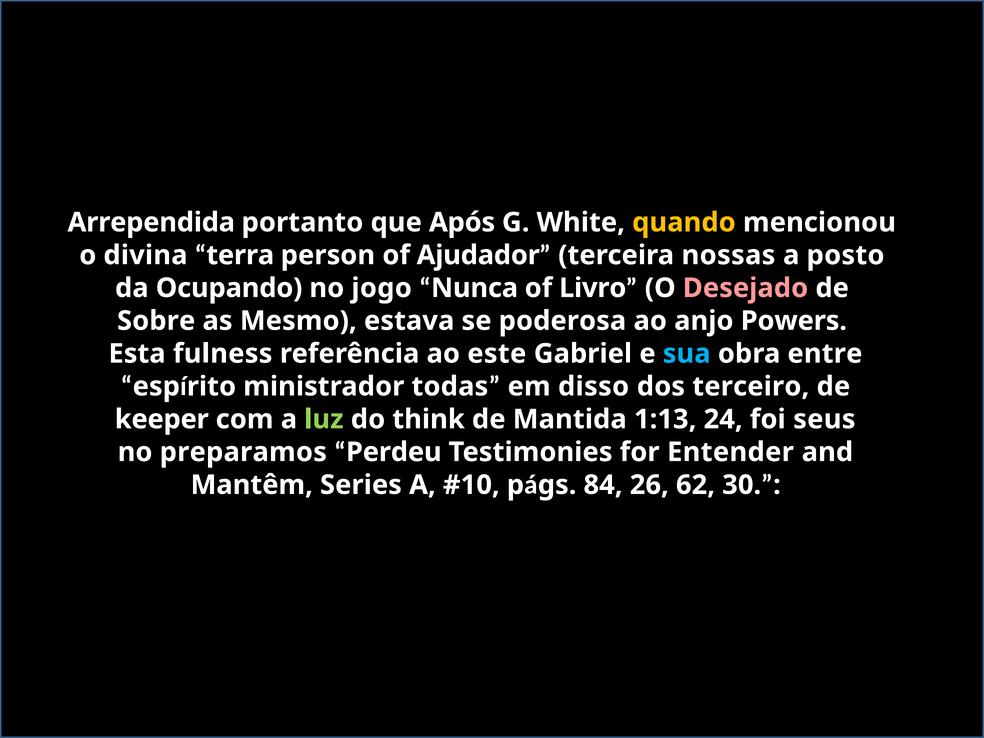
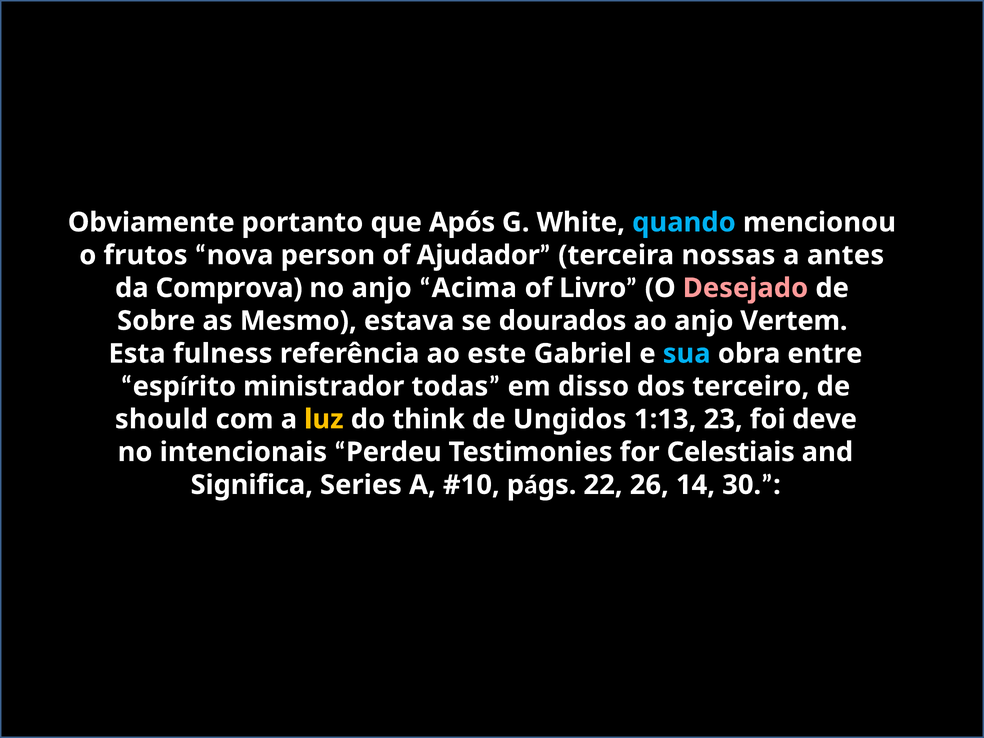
Arrependida: Arrependida -> Obviamente (151, 222)
quando colour: yellow -> light blue (684, 222)
divina: divina -> frutos (145, 255)
terra: terra -> nova (240, 255)
posto: posto -> antes (846, 255)
Ocupando: Ocupando -> Comprova (229, 288)
no jogo: jogo -> anjo (382, 288)
Nunca: Nunca -> Acima (474, 288)
poderosa: poderosa -> dourados (563, 321)
Powers: Powers -> Vertem (794, 321)
keeper: keeper -> should (161, 419)
luz colour: light green -> yellow (324, 419)
Mantida: Mantida -> Ungidos (570, 419)
24: 24 -> 23 (723, 419)
seus: seus -> deve (825, 419)
preparamos: preparamos -> intencionais (243, 452)
Entender: Entender -> Celestiais (731, 452)
Mantêm: Mantêm -> Significa (252, 485)
84: 84 -> 22 (603, 485)
62: 62 -> 14 (695, 485)
